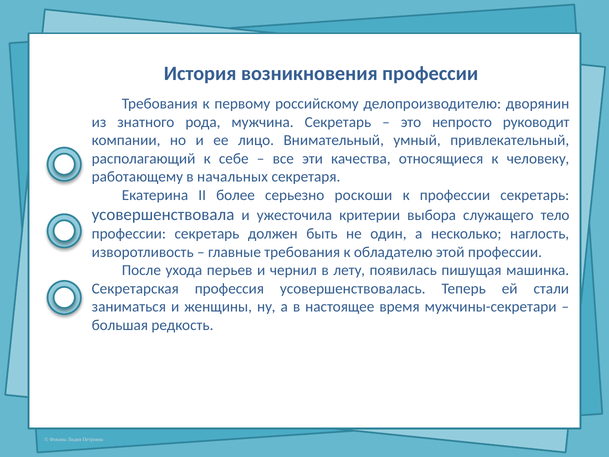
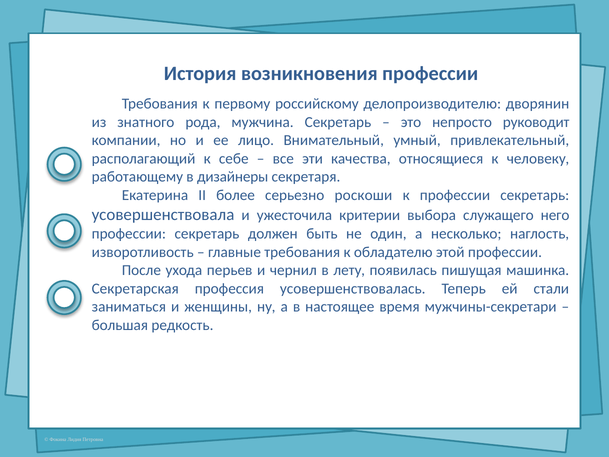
начальных: начальных -> дизайнеры (233, 177)
тело: тело -> него (555, 215)
